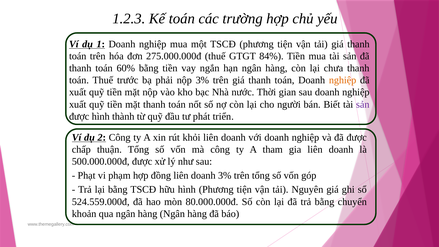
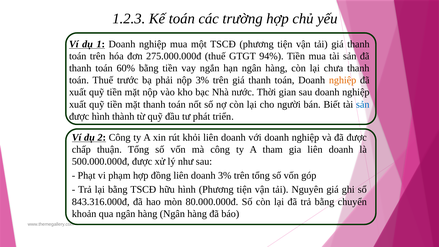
84%: 84% -> 94% (271, 56)
sản colour: purple -> blue (363, 104)
524.559.000đ: 524.559.000đ -> 843.316.000đ (101, 202)
